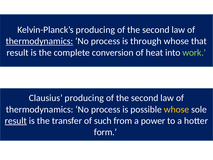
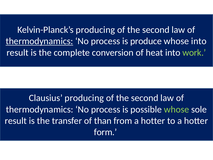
through: through -> produce (146, 41)
whose that: that -> into (199, 41)
whose colour: yellow -> light green (177, 109)
result underline: present -> none (16, 121)
such: such -> than (103, 121)
from a power: power -> hotter (153, 121)
